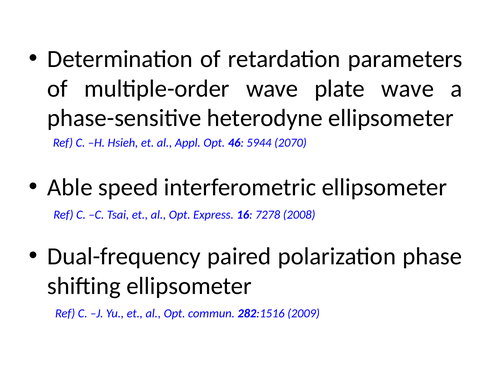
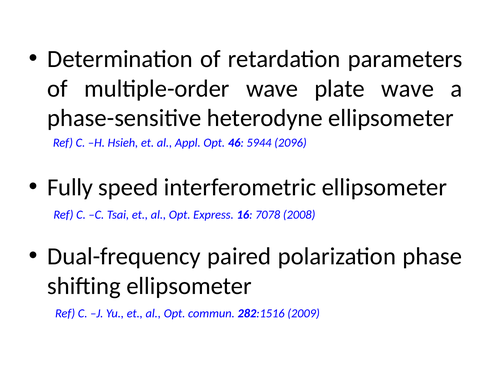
2070: 2070 -> 2096 (290, 143)
Able: Able -> Fully (70, 187)
7278: 7278 -> 7078 (268, 215)
